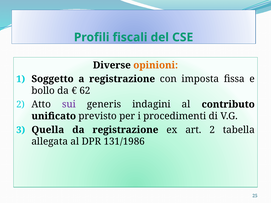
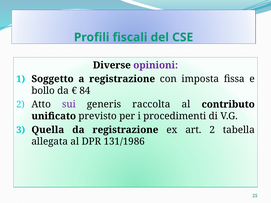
opinioni colour: orange -> purple (156, 65)
62: 62 -> 84 (85, 91)
indagini: indagini -> raccolta (151, 104)
